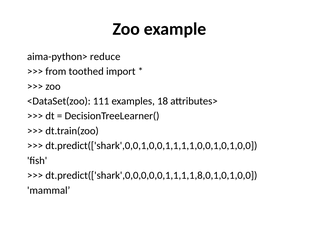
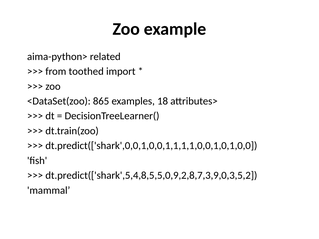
reduce: reduce -> related (105, 57)
111: 111 -> 865 (101, 101)
dt.predict(['shark',0,0,0,0,0,1,1,1,1,8,0,1,0,1,0,0: dt.predict(['shark',0,0,0,0,0,1,1,1,1,8,0,1,0,1,0,0 -> dt.predict(['shark',5,4,8,5,5,0,9,2,8,7,3,9,0,3,5,2 (151, 176)
